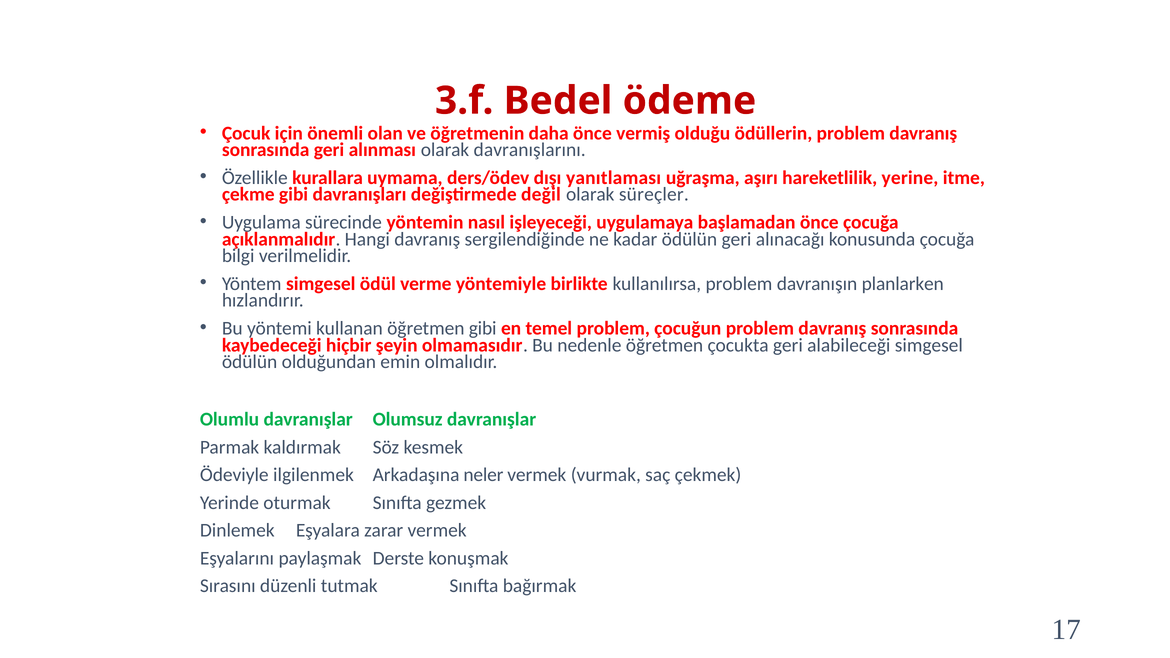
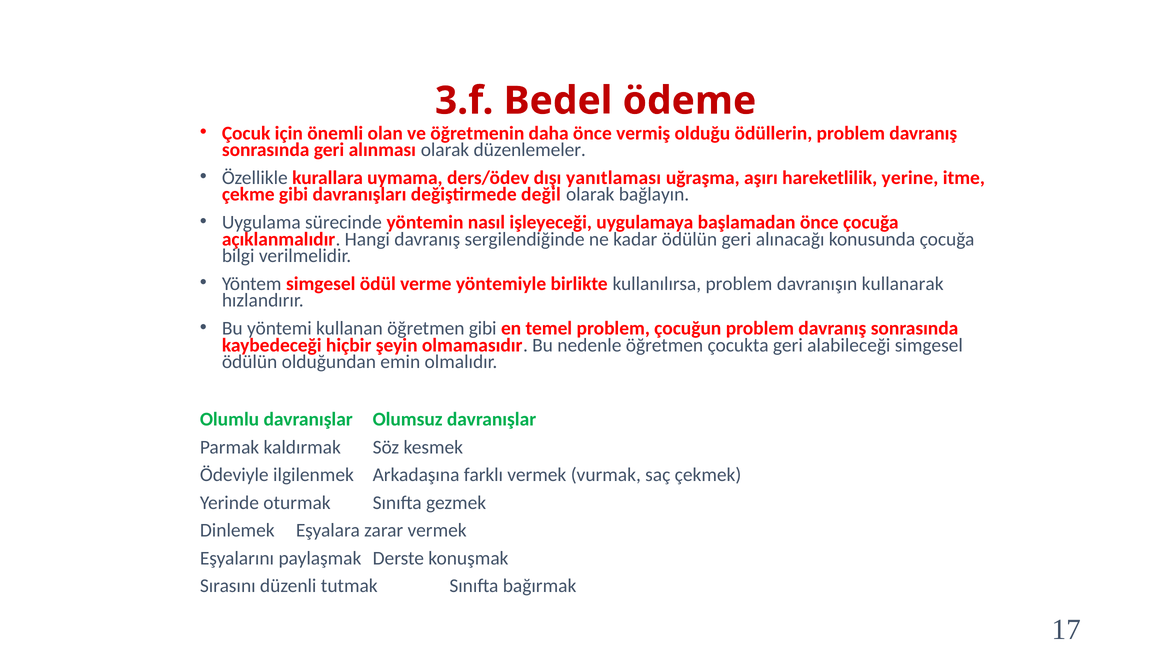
davranışlarını: davranışlarını -> düzenlemeler (530, 150)
süreçler: süreçler -> bağlayın (654, 195)
planlarken: planlarken -> kullanarak (903, 284)
neler: neler -> farklı (483, 475)
